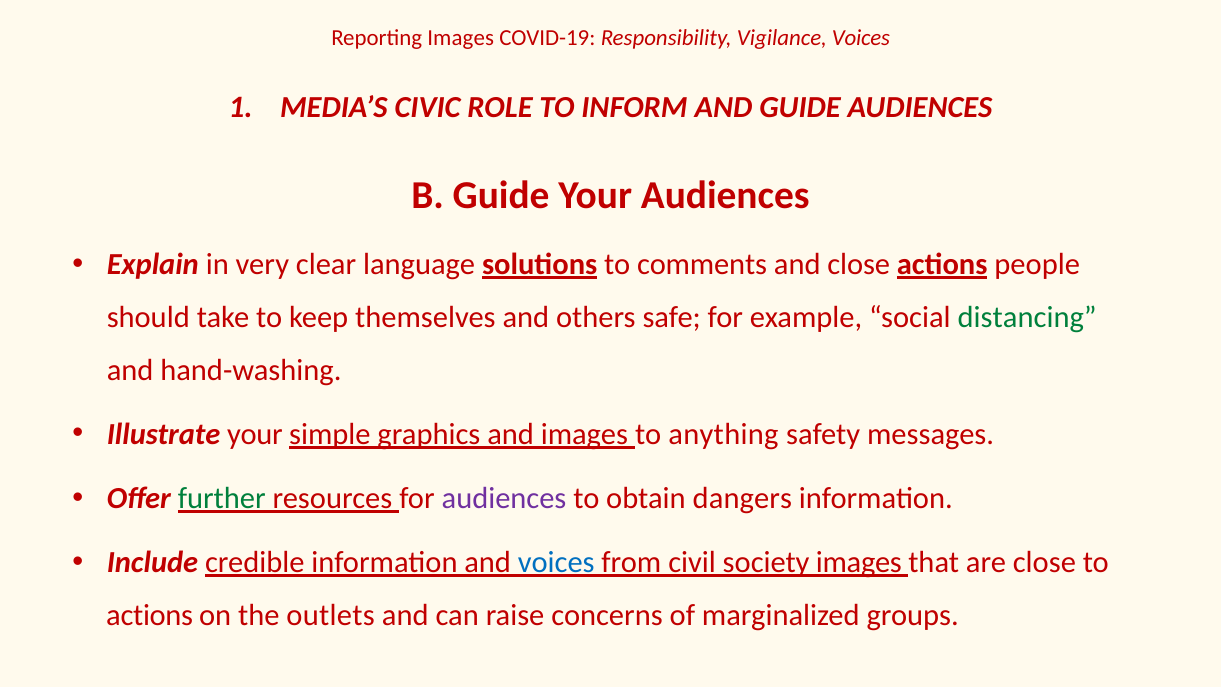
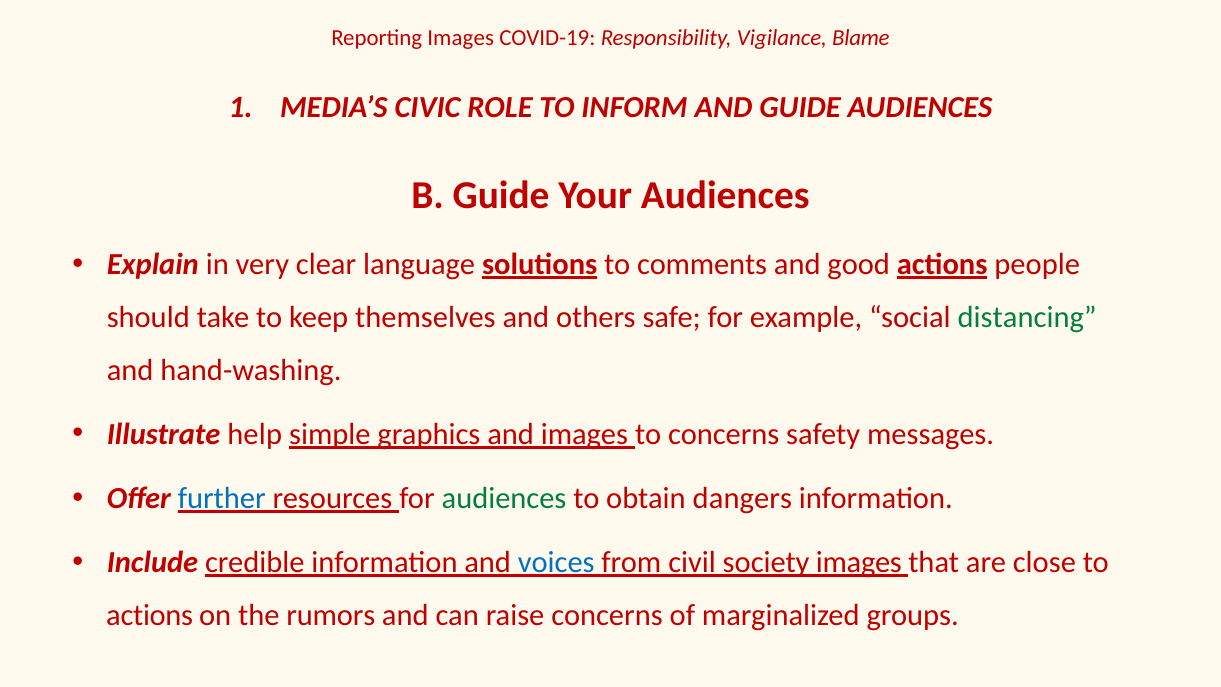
Vigilance Voices: Voices -> Blame (861, 37)
and close: close -> good (859, 264)
Illustrate your: your -> help (255, 434)
to anything: anything -> concerns (724, 434)
further colour: green -> blue (222, 498)
audiences colour: purple -> green (504, 498)
outlets: outlets -> rumors (331, 615)
